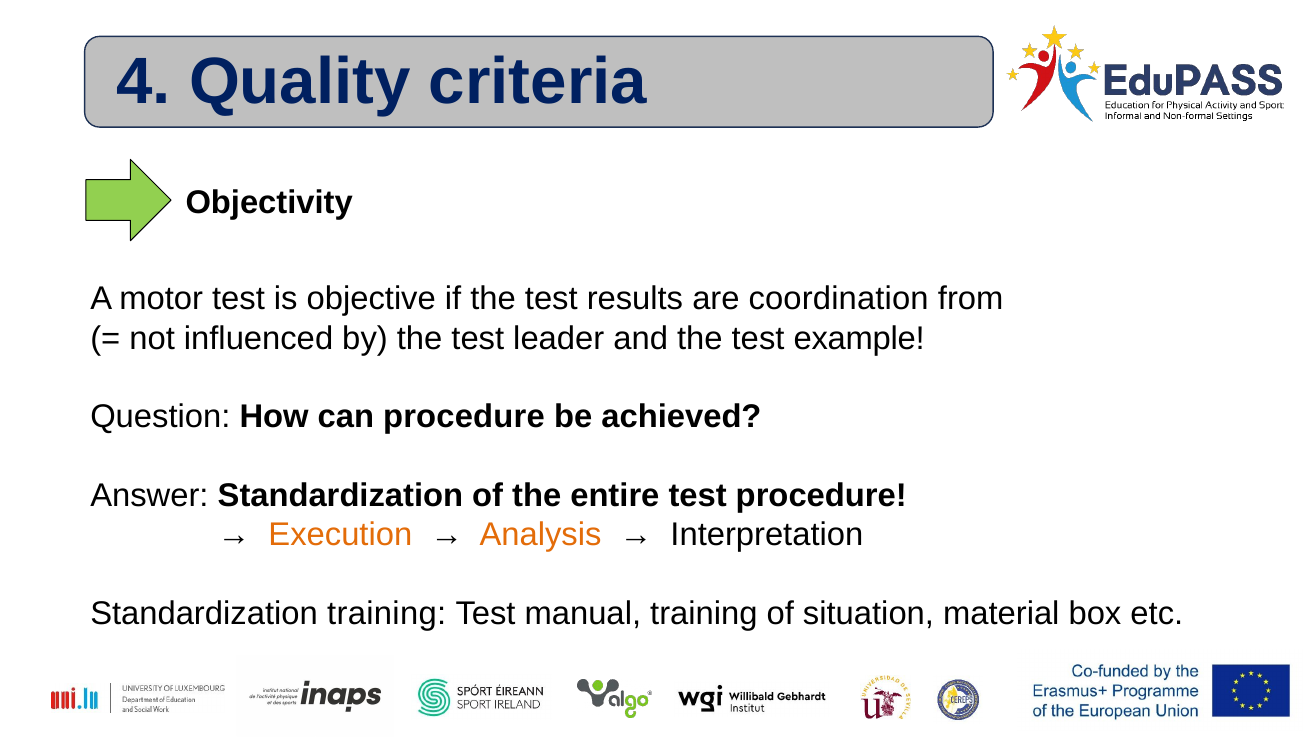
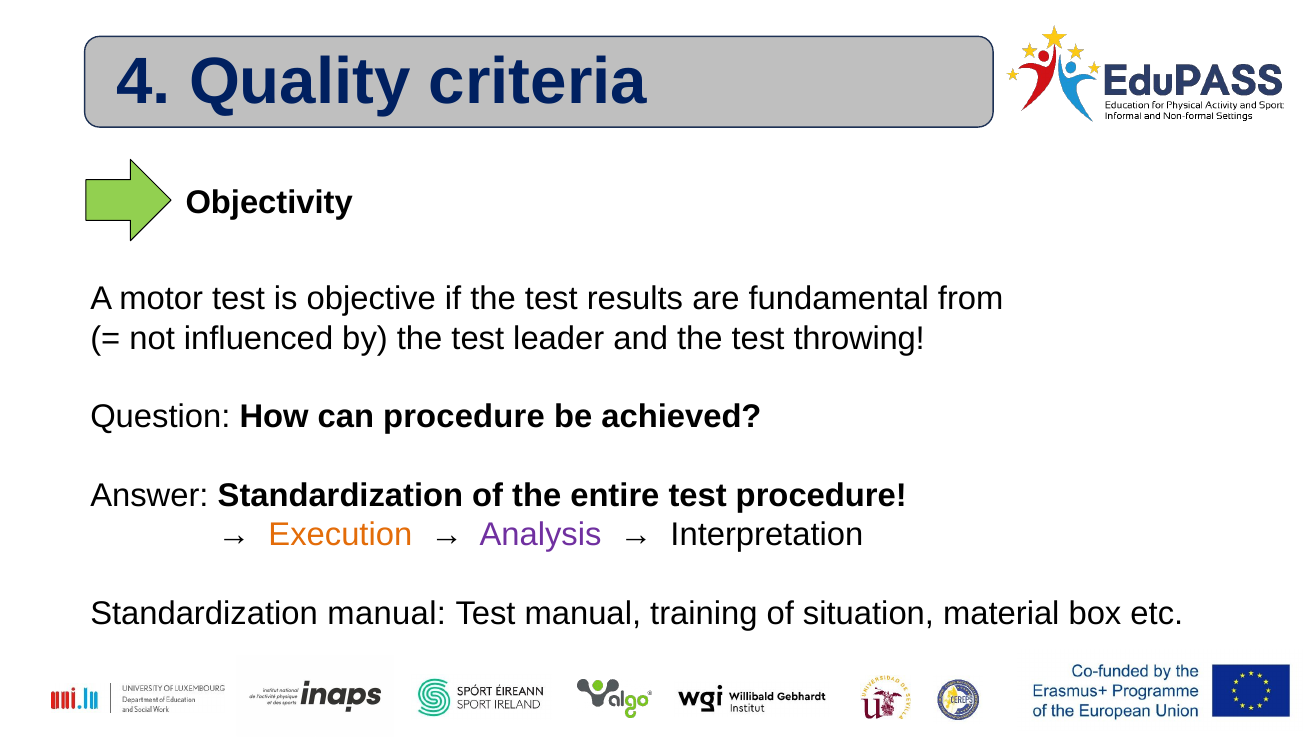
coordination: coordination -> fundamental (839, 299)
example: example -> throwing (859, 338)
Analysis colour: orange -> purple (540, 535)
Standardization training: training -> manual (387, 613)
